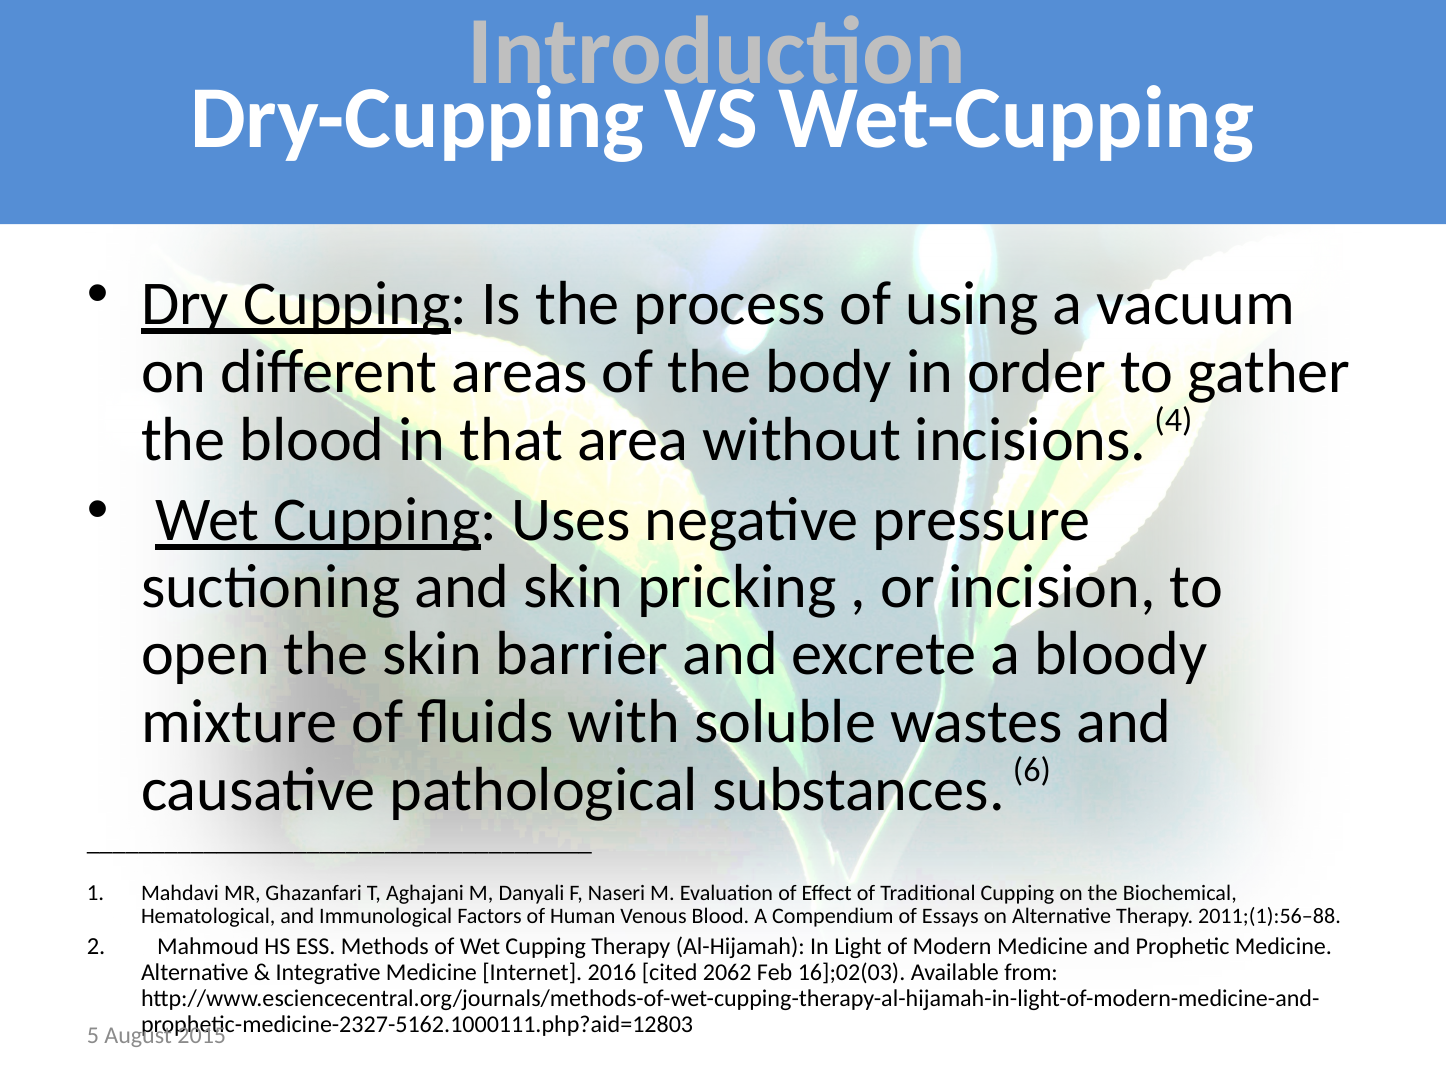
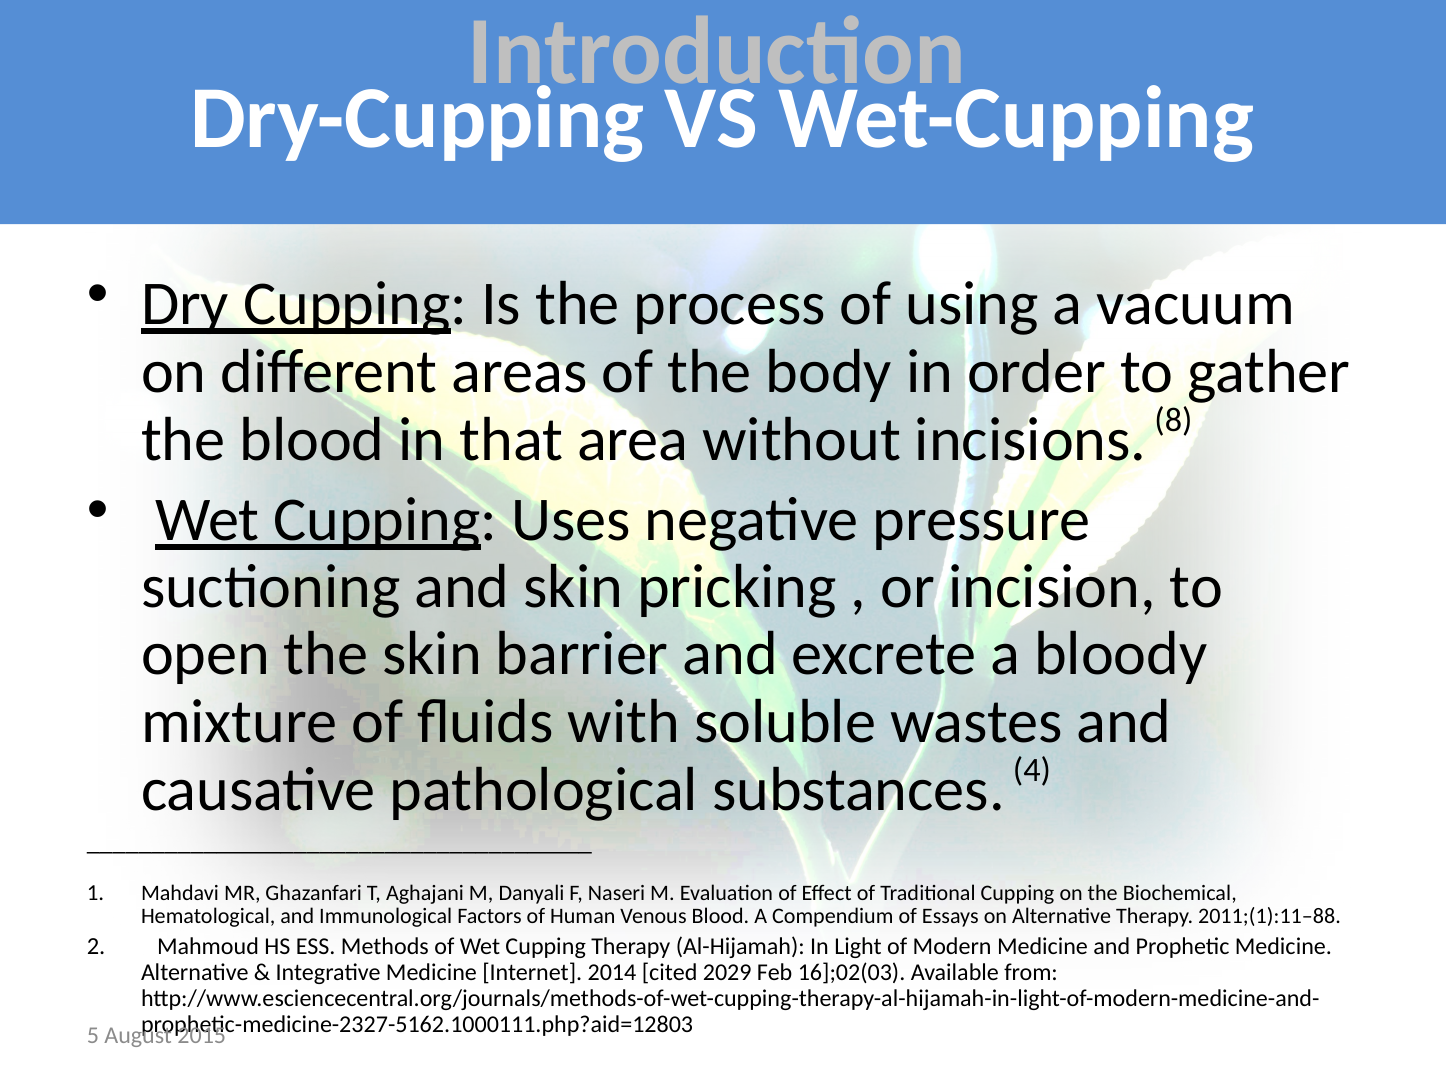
4: 4 -> 8 (1173, 420)
6: 6 -> 4 (1032, 770)
2011;(1):56–88: 2011;(1):56–88 -> 2011;(1):11–88 (1270, 917)
2016: 2016 -> 2014 (612, 973)
2062: 2062 -> 2029 (727, 973)
